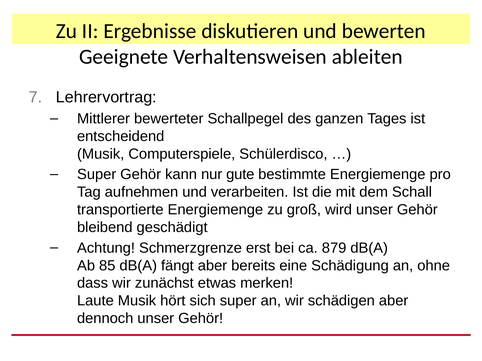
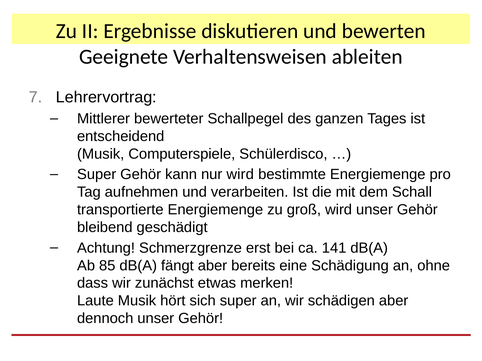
nur gute: gute -> wird (240, 175)
879: 879 -> 141 (334, 248)
